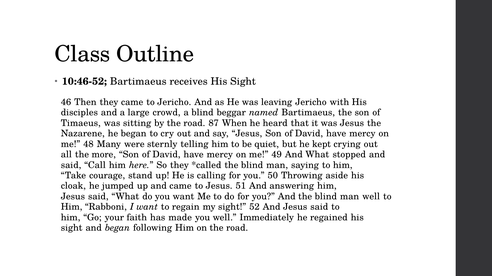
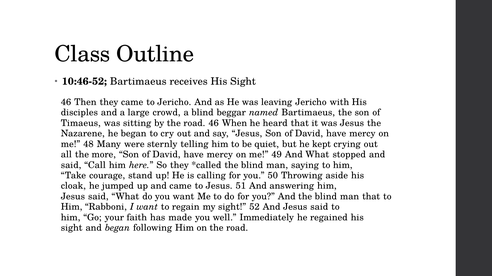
road 87: 87 -> 46 (214, 123)
man well: well -> that (371, 197)
